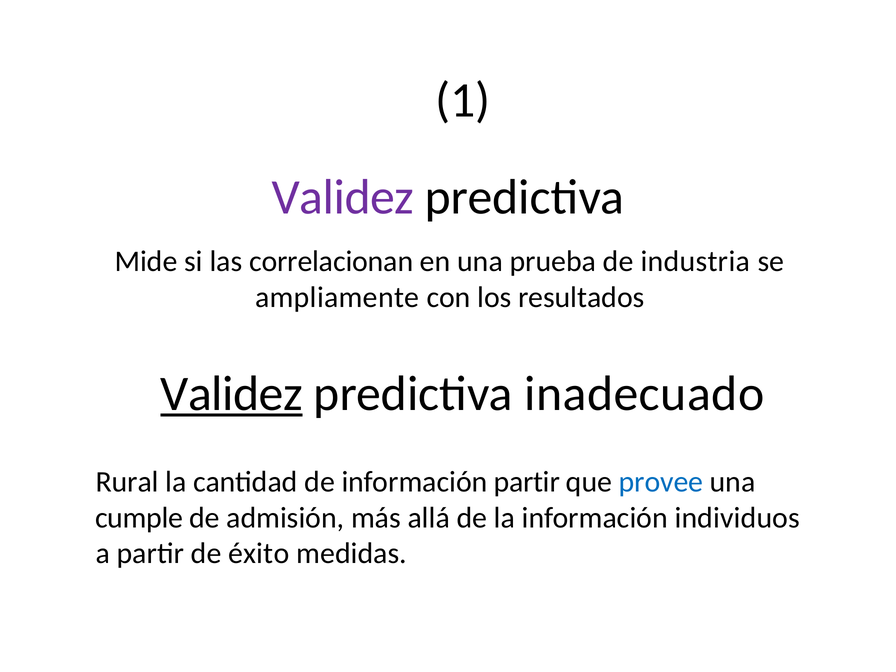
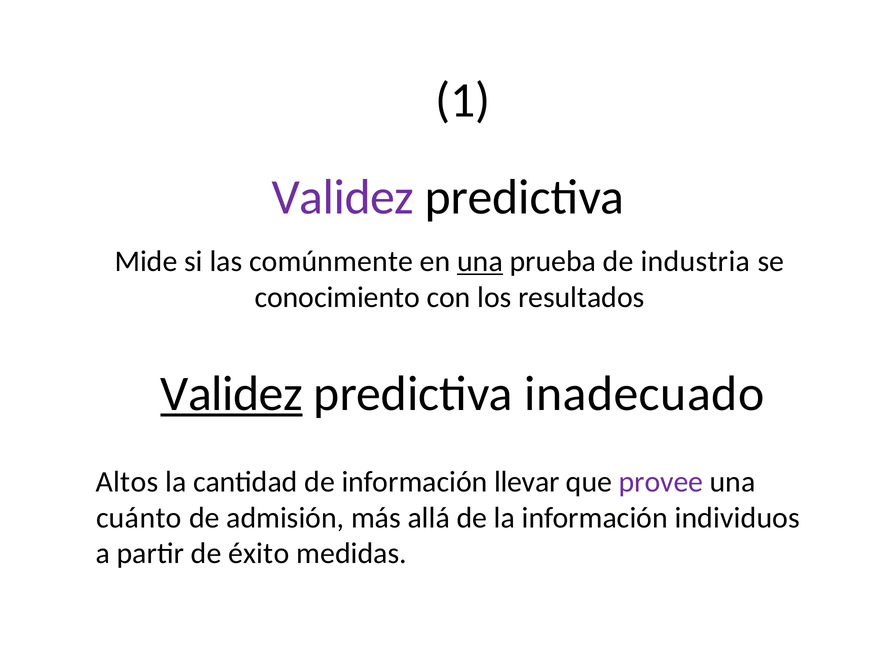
correlacionan: correlacionan -> comúnmente (331, 261)
una underline: none -> present (480, 261)
ampliamente: ampliamente -> conocimiento (337, 297)
Rural: Rural -> Altos (127, 482)
información partir: partir -> llevar (527, 482)
provee colour: blue -> purple (661, 482)
cumple: cumple -> cuánto (139, 518)
